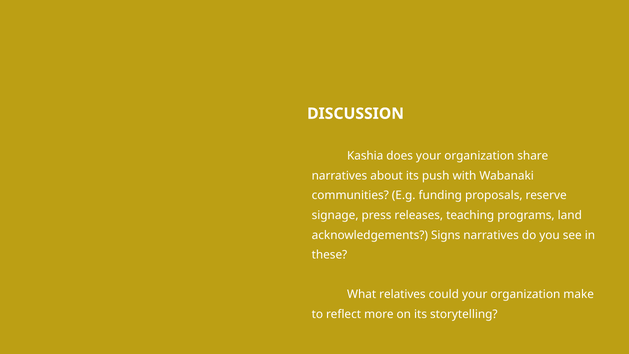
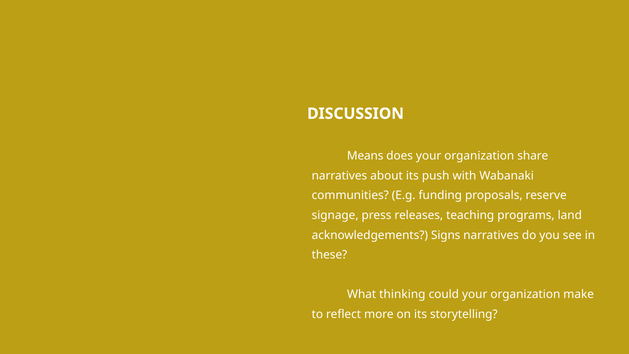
Kashia: Kashia -> Means (365, 156)
relatives: relatives -> thinking (402, 294)
